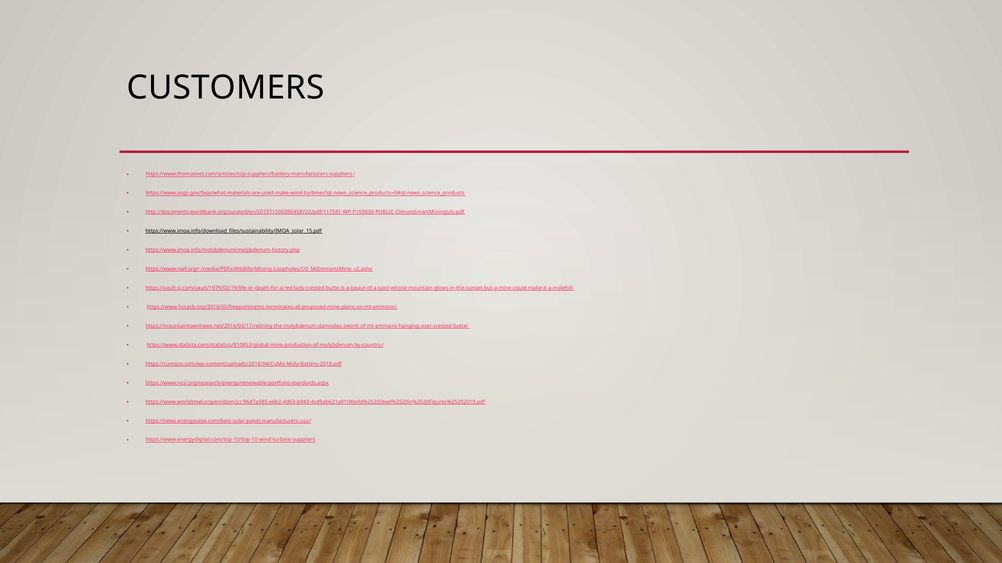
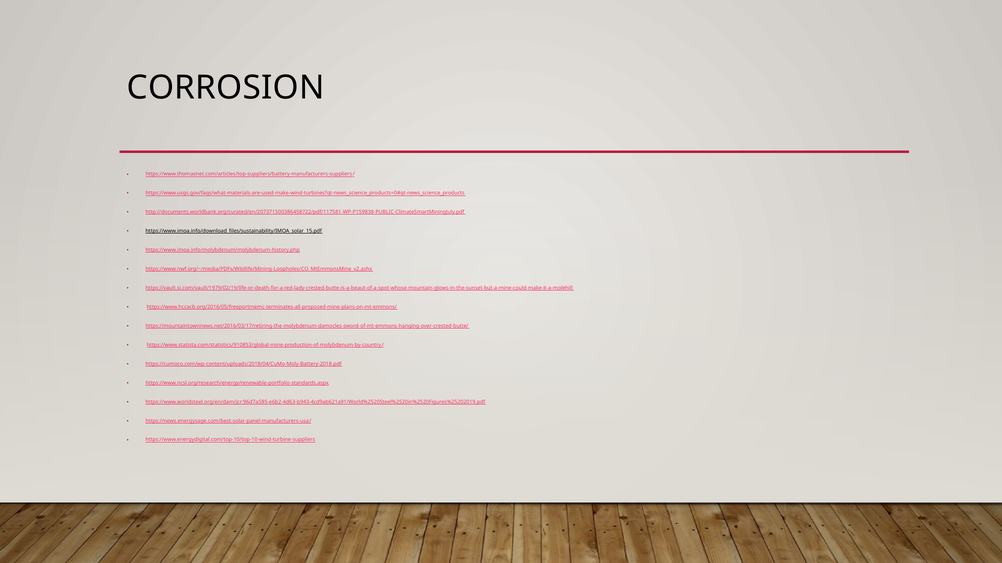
CUSTOMERS: CUSTOMERS -> CORROSION (226, 88)
